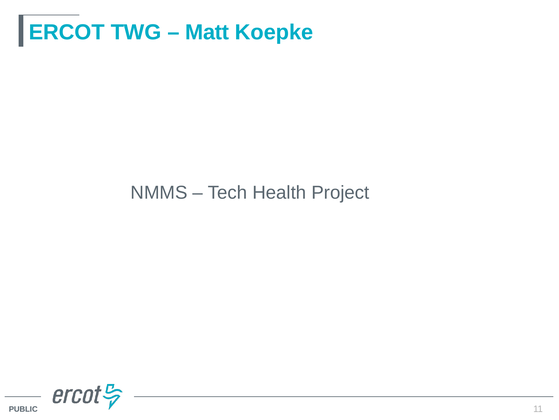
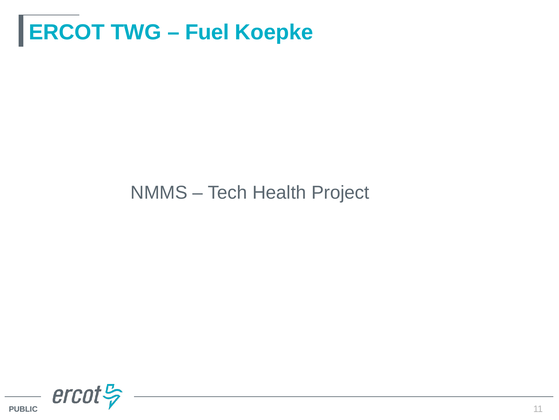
Matt: Matt -> Fuel (207, 32)
